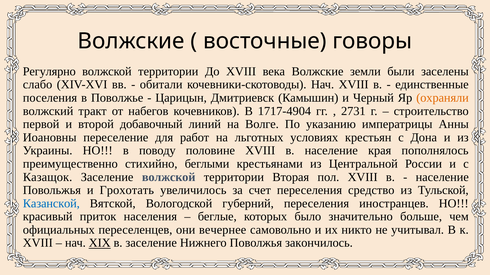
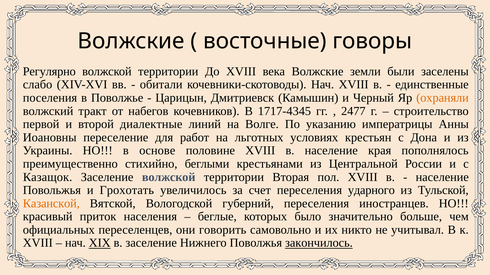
1717-4904: 1717-4904 -> 1717-4345 (284, 111)
2731: 2731 -> 2477 (353, 111)
добавочный: добавочный -> диалектные (151, 124)
поводу: поводу -> основе (157, 151)
средство: средство -> ударного (371, 191)
Казанской colour: blue -> orange (51, 204)
вечернее: вечернее -> говорить (223, 230)
закончилось underline: none -> present (319, 243)
